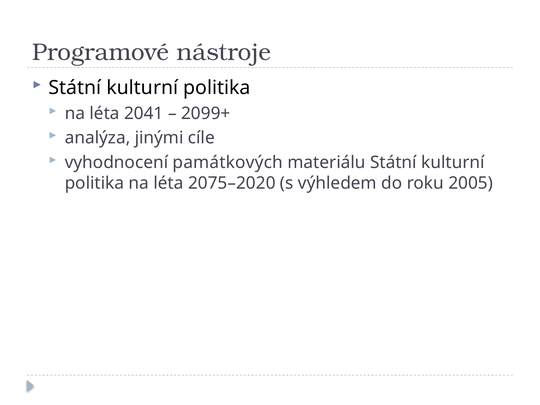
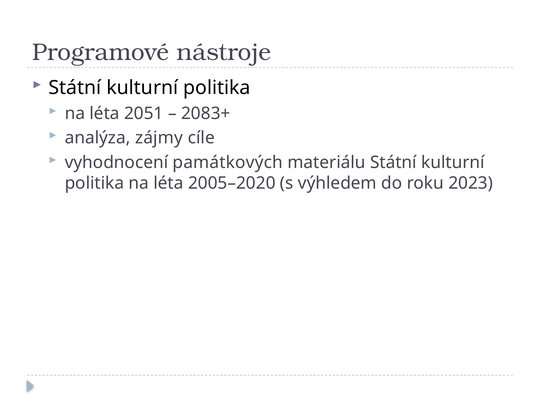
2041: 2041 -> 2051 (144, 113)
2099+: 2099+ -> 2083+ (206, 113)
jinými: jinými -> zájmy (159, 138)
2075–2020: 2075–2020 -> 2005–2020 (232, 183)
2005: 2005 -> 2023 (471, 183)
